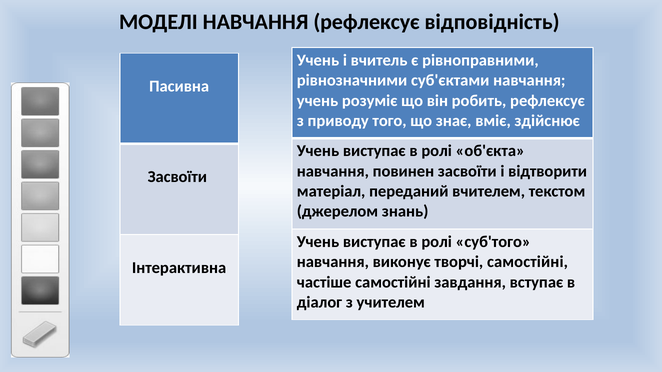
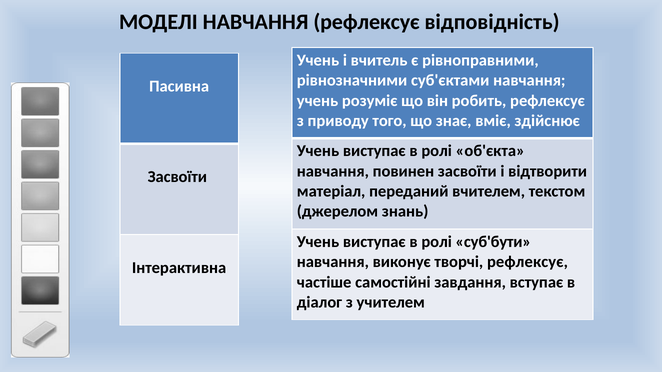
суб'того: суб'того -> суб'бути (493, 242)
творчі самостійні: самостійні -> рефлексує (527, 262)
